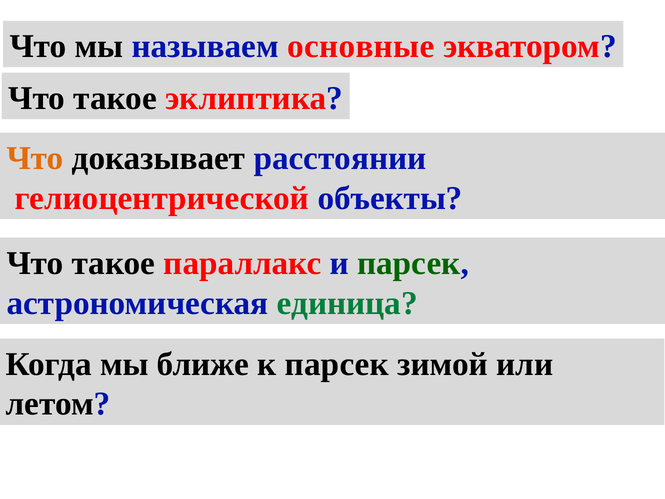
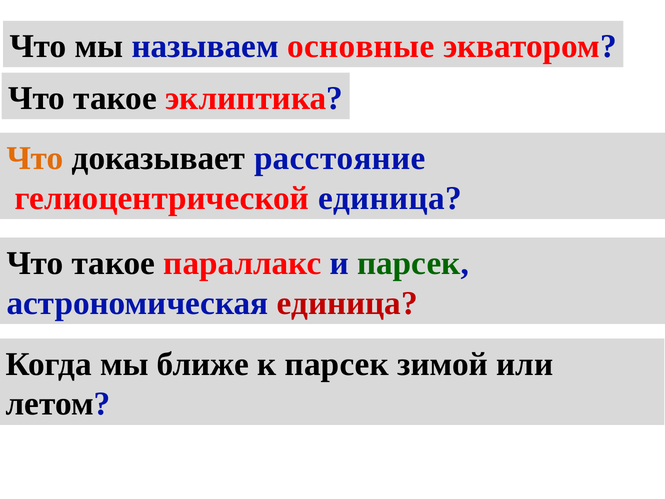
расстоянии: расстоянии -> расстояние (340, 158)
гелиоцентрической объекты: объекты -> единица (390, 198)
единица colour: green -> red (347, 303)
